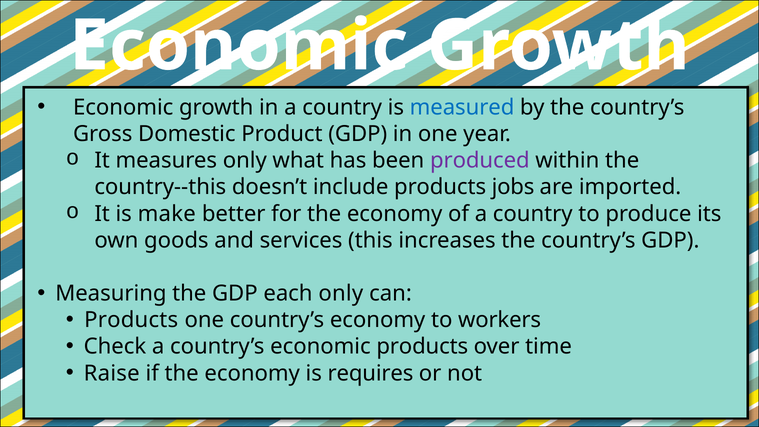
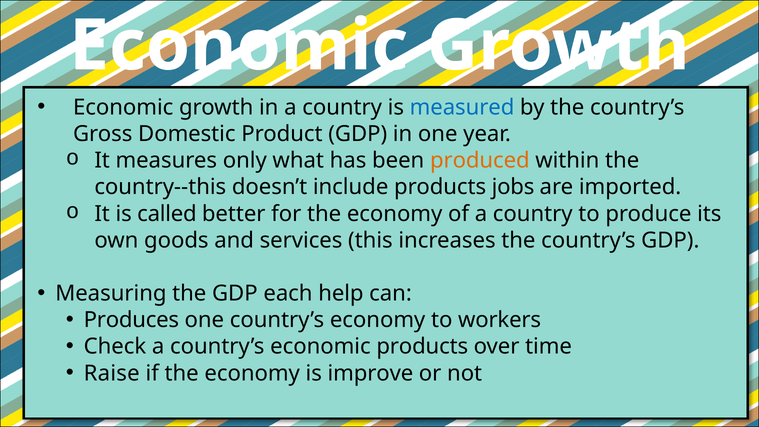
produced colour: purple -> orange (480, 161)
make: make -> called (167, 214)
each only: only -> help (341, 293)
Products: Products -> Produces (131, 320)
requires: requires -> improve (370, 373)
